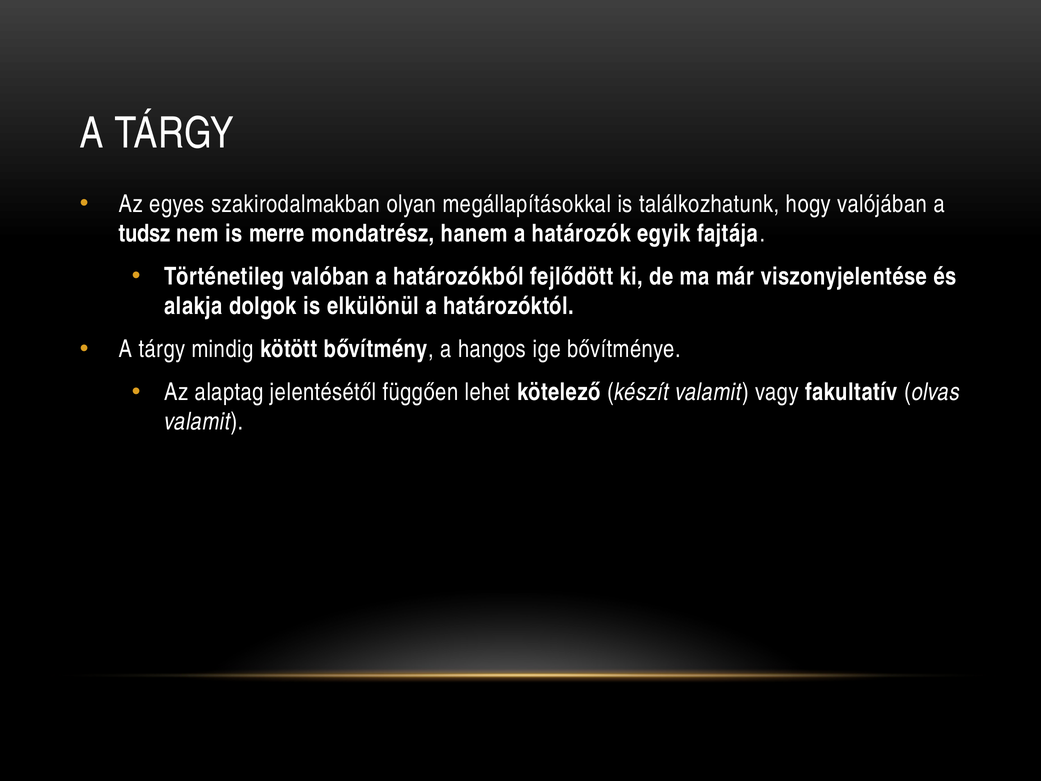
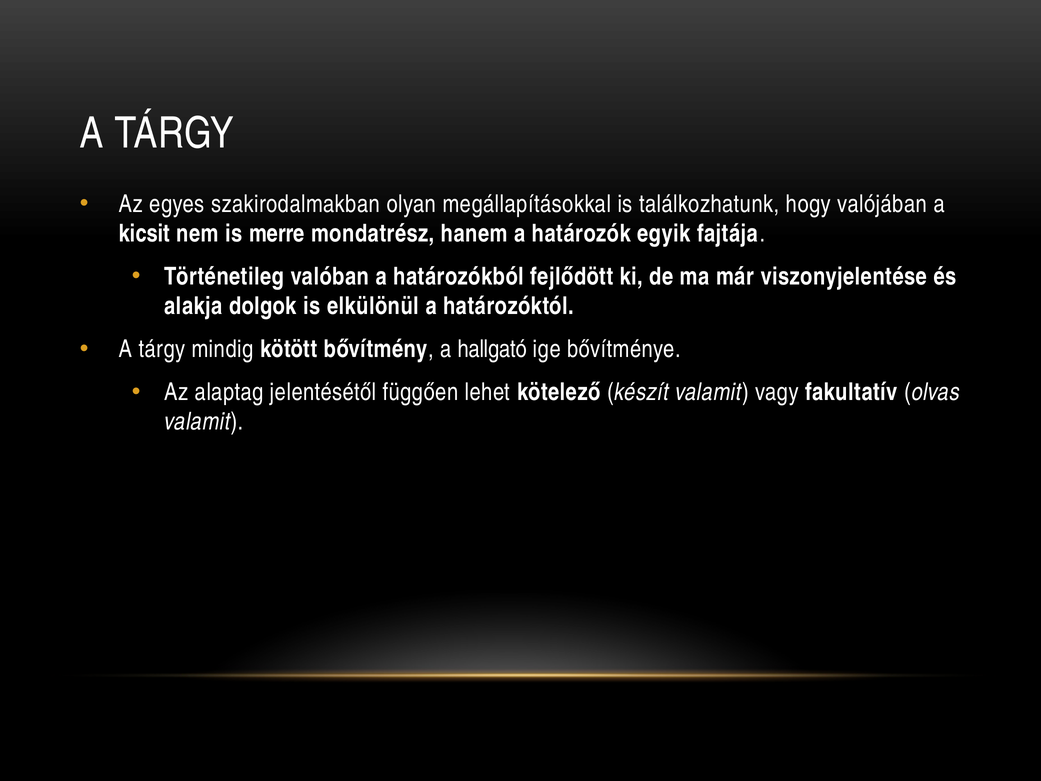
tudsz: tudsz -> kicsit (144, 233)
hangos: hangos -> hallgató (492, 349)
